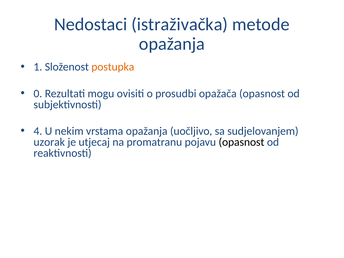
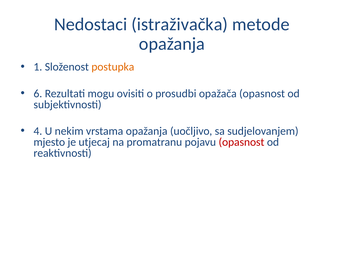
0: 0 -> 6 (38, 94)
uzorak: uzorak -> mjesto (49, 142)
opasnost colour: black -> red (241, 142)
